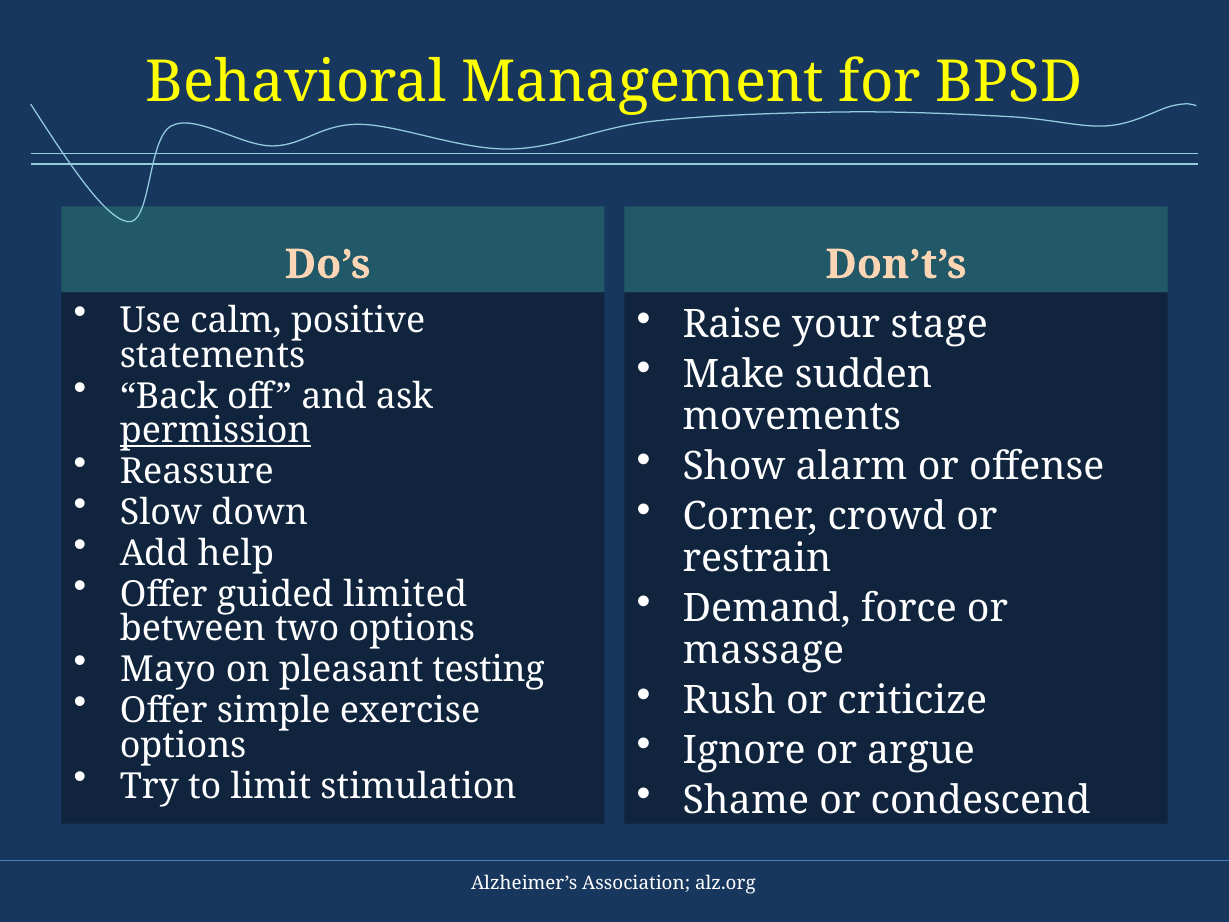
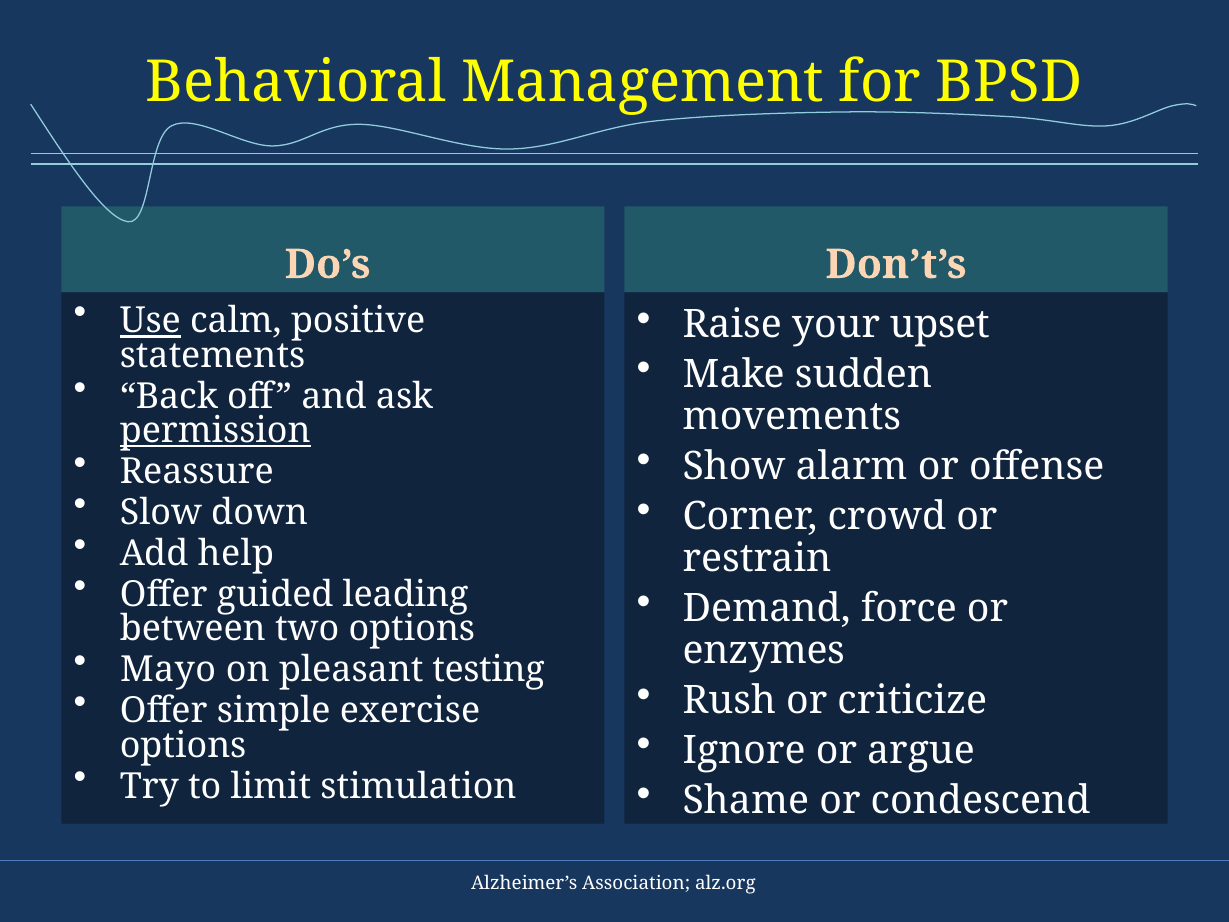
Use underline: none -> present (150, 321)
stage: stage -> upset (940, 325)
limited: limited -> leading (405, 594)
massage: massage -> enzymes (764, 651)
